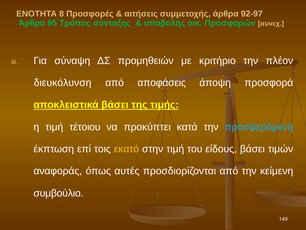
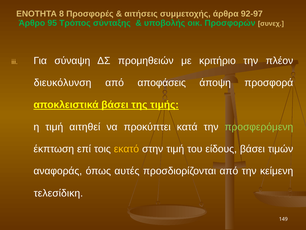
τέτοιου: τέτοιου -> αιτηθεί (85, 127)
προσφερόμενη colour: light blue -> light green (259, 127)
συμβούλιο: συμβούλιο -> τελεσίδικη (58, 193)
